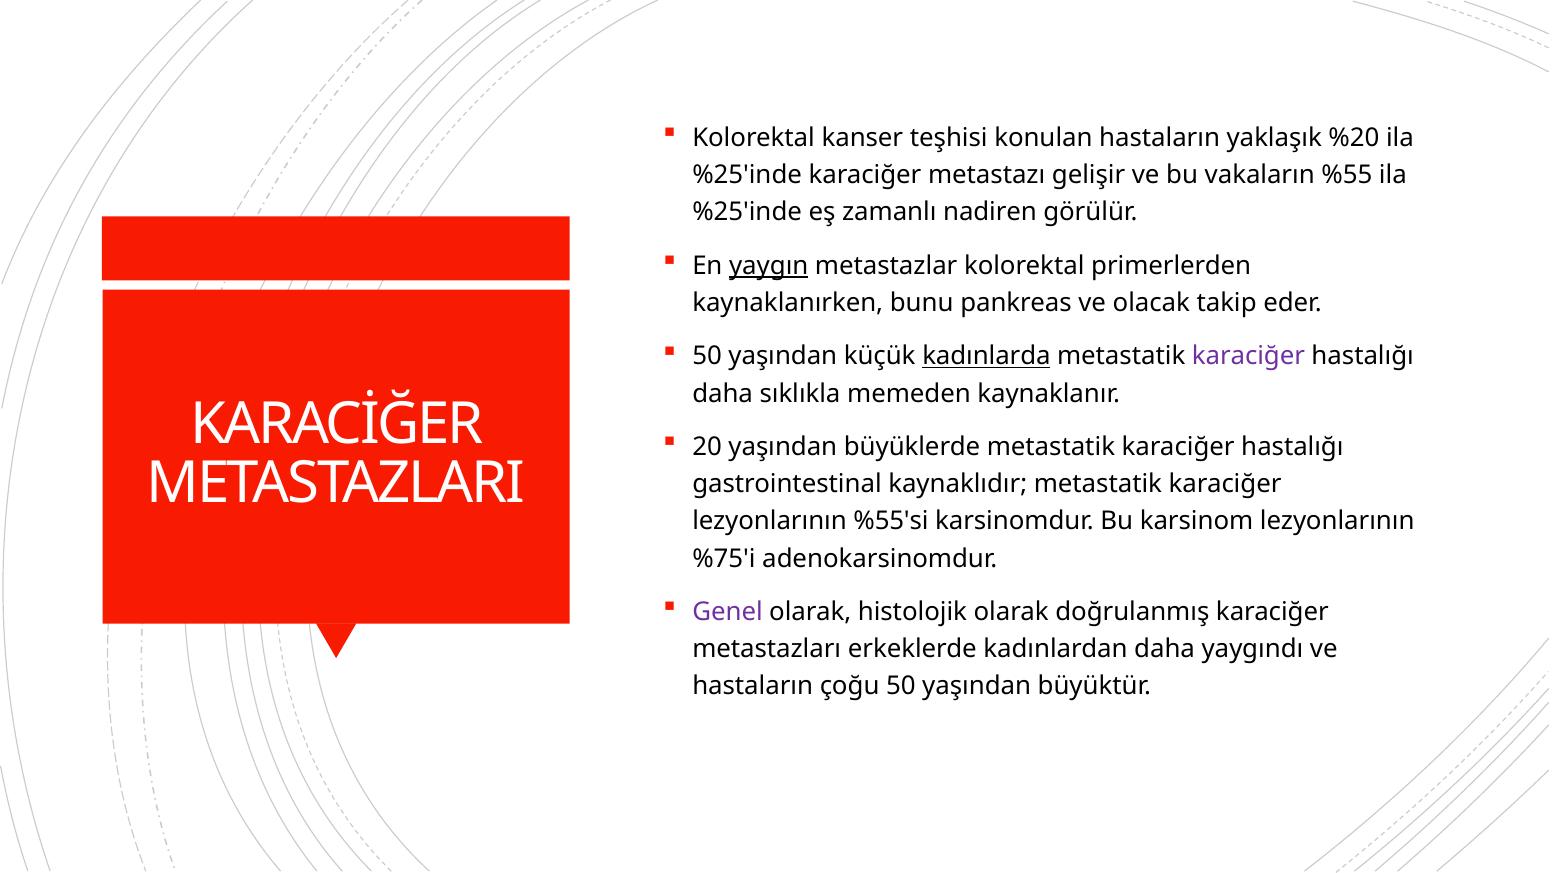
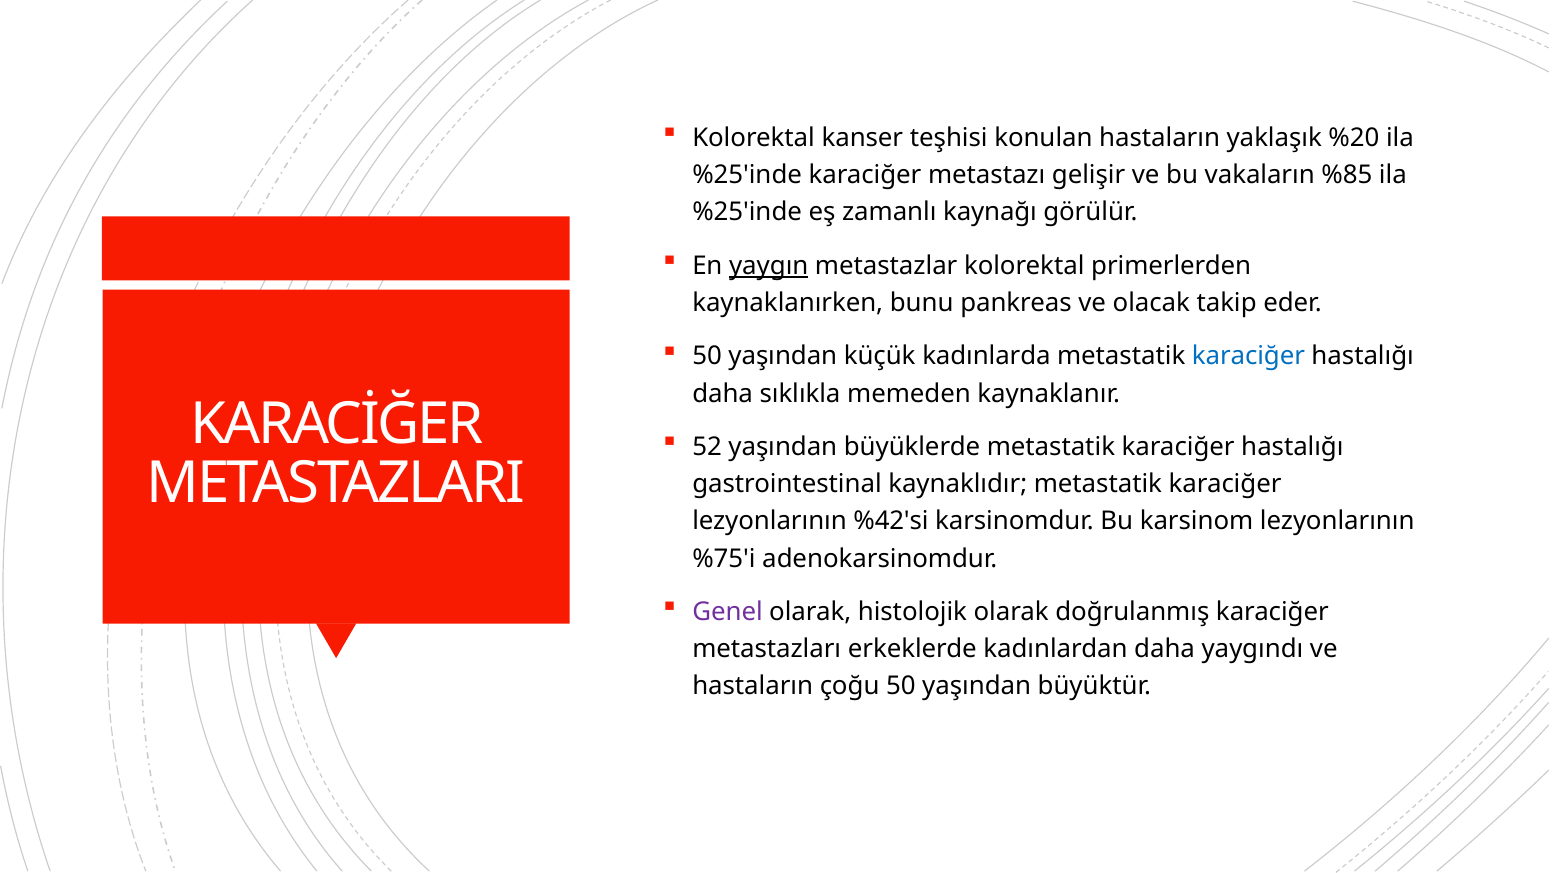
%55: %55 -> %85 (1347, 175)
nadiren: nadiren -> kaynağı (990, 212)
kadınlarda underline: present -> none (986, 356)
karaciğer colour: purple -> blue (1248, 356)
20: 20 -> 52 (707, 447)
%55'si: %55'si -> %42'si (891, 521)
